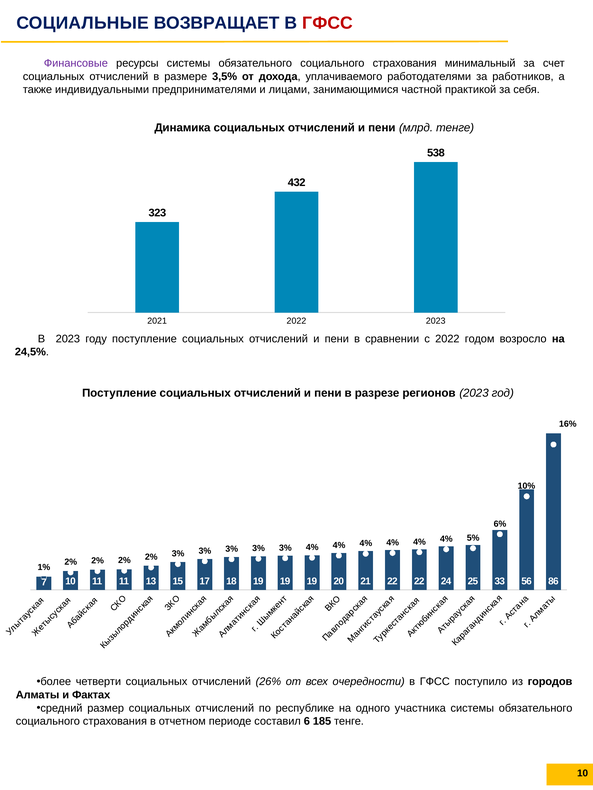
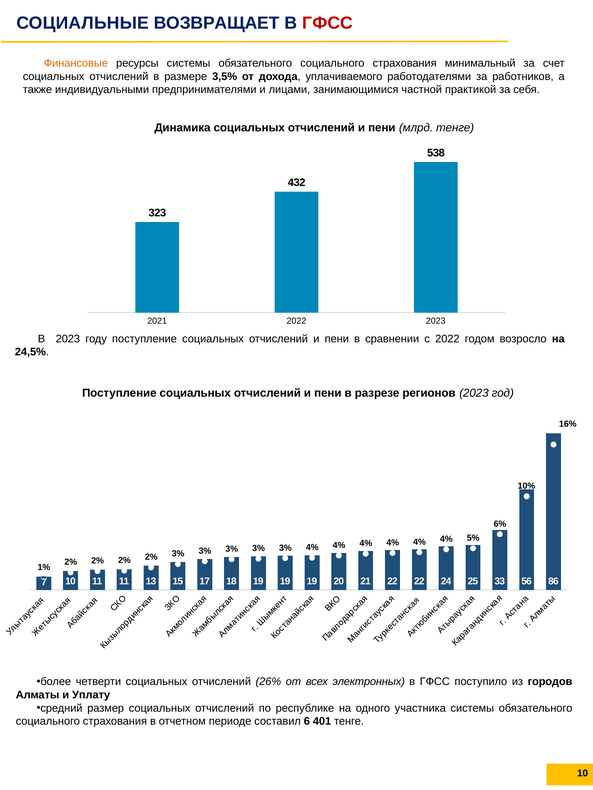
Финансовые colour: purple -> orange (76, 63)
очередности: очередности -> электронных (369, 682)
Фактах: Фактах -> Уплату (91, 695)
185: 185 -> 401 (322, 722)
